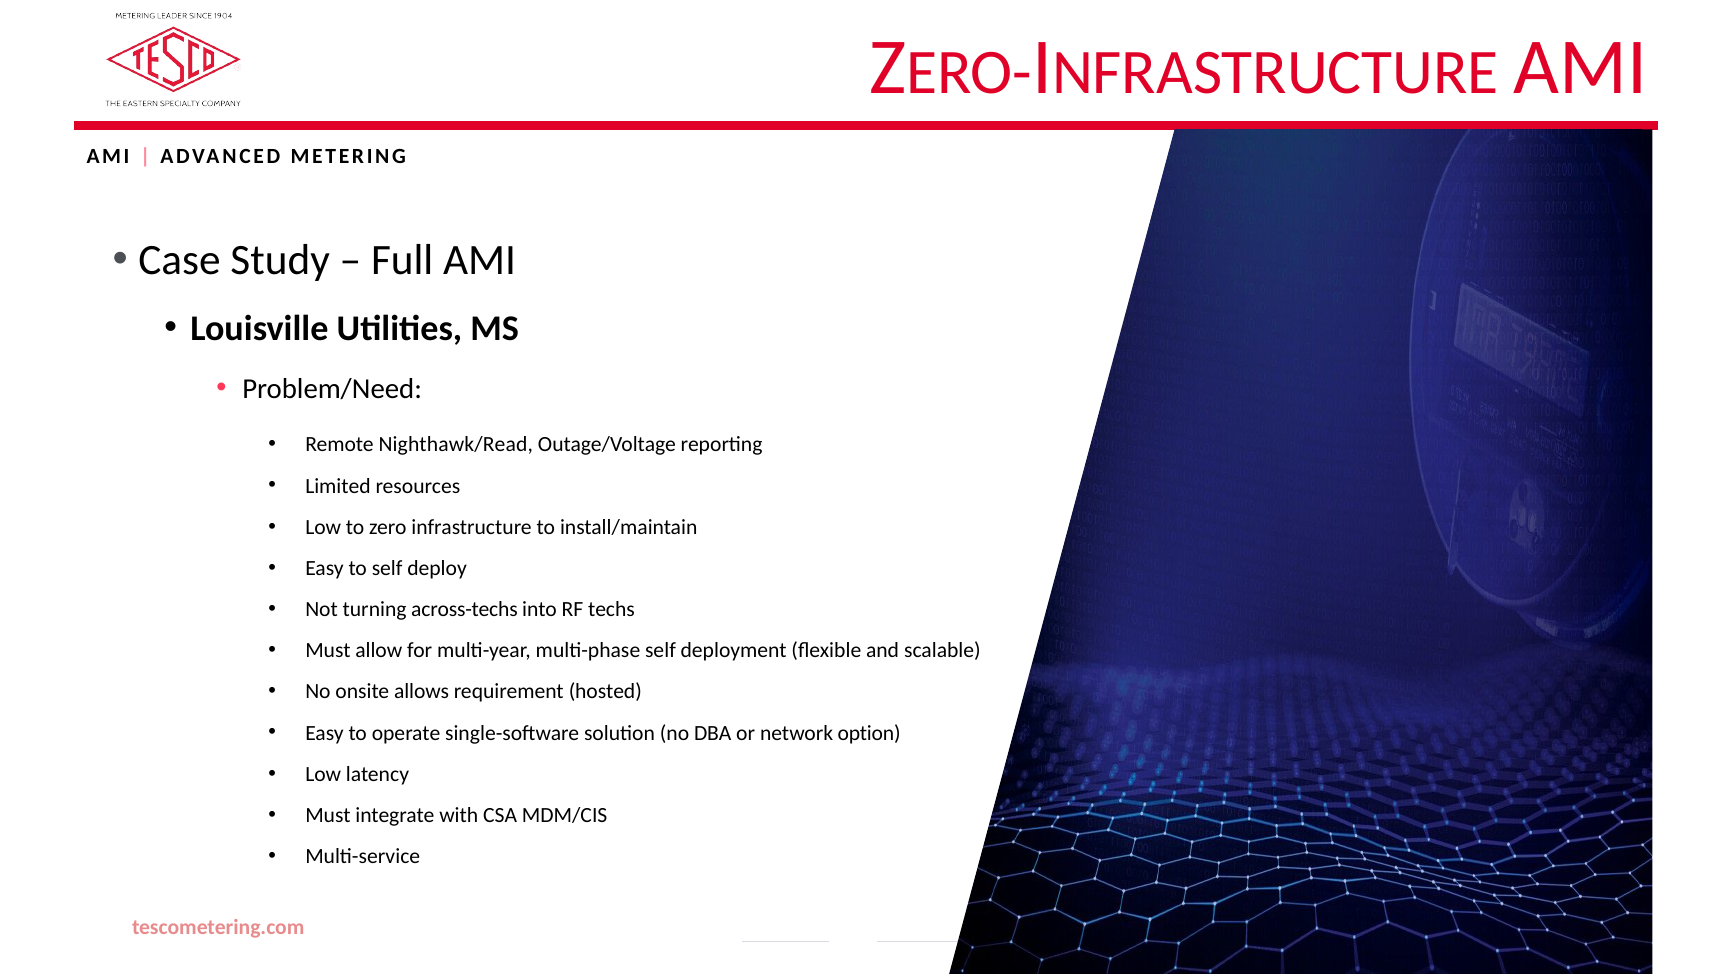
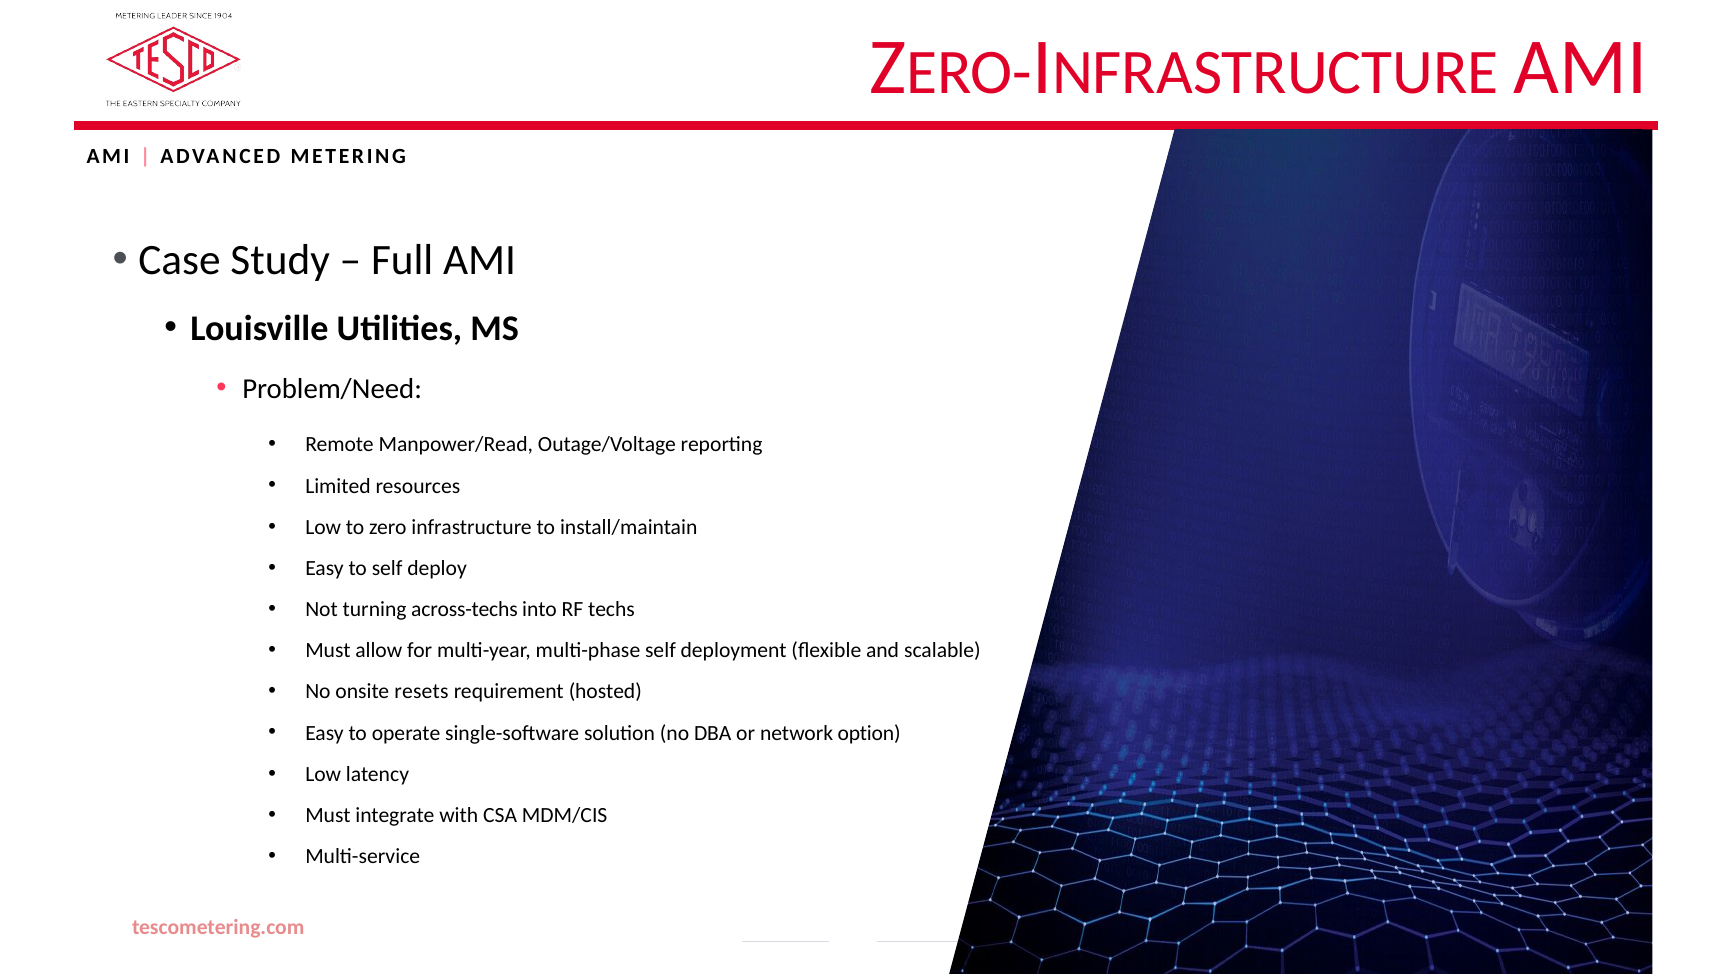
Nighthawk/Read: Nighthawk/Read -> Manpower/Read (456, 445)
allows: allows -> resets (421, 692)
